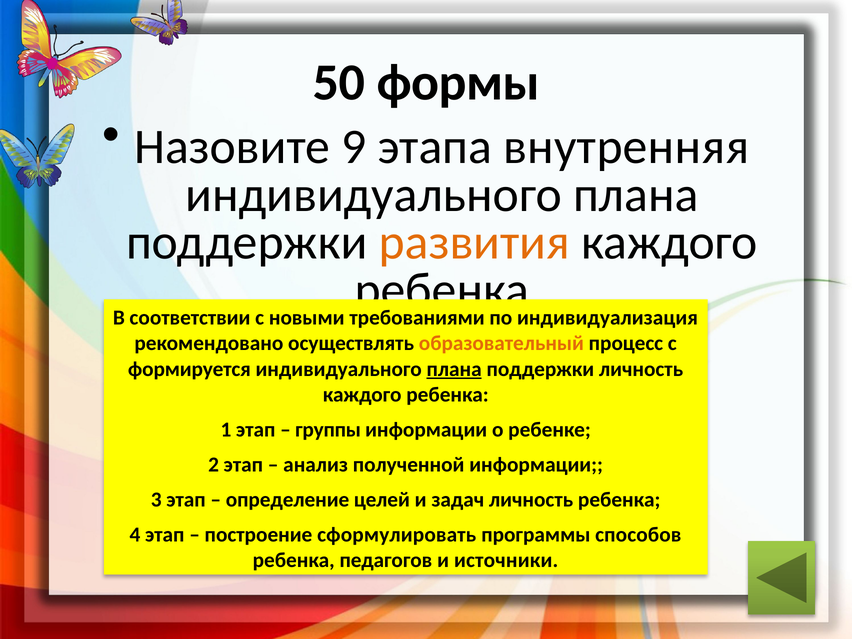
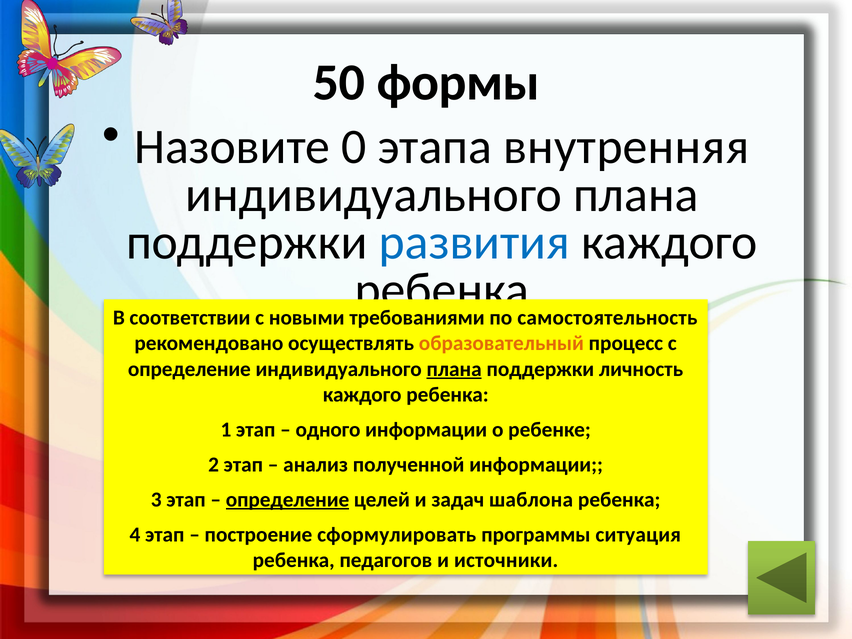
9: 9 -> 0 (354, 147)
развития colour: orange -> blue (474, 242)
индивидуализация: индивидуализация -> самостоятельность (607, 318)
формируется: формируется -> определение (189, 369)
группы: группы -> одного (328, 430)
определение underline: none -> present (288, 500)
задач личность: личность -> шаблона (531, 500)
способов: способов -> ситуация (638, 535)
